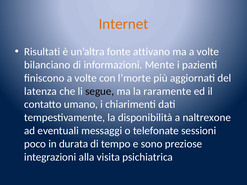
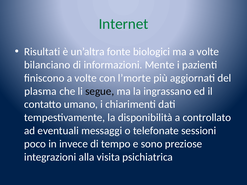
Internet colour: orange -> green (123, 24)
attivano: attivano -> biologici (152, 52)
latenza: latenza -> plasma (40, 91)
raramente: raramente -> ingrassano (167, 91)
naltrexone: naltrexone -> controllato (207, 118)
durata: durata -> invece (74, 144)
